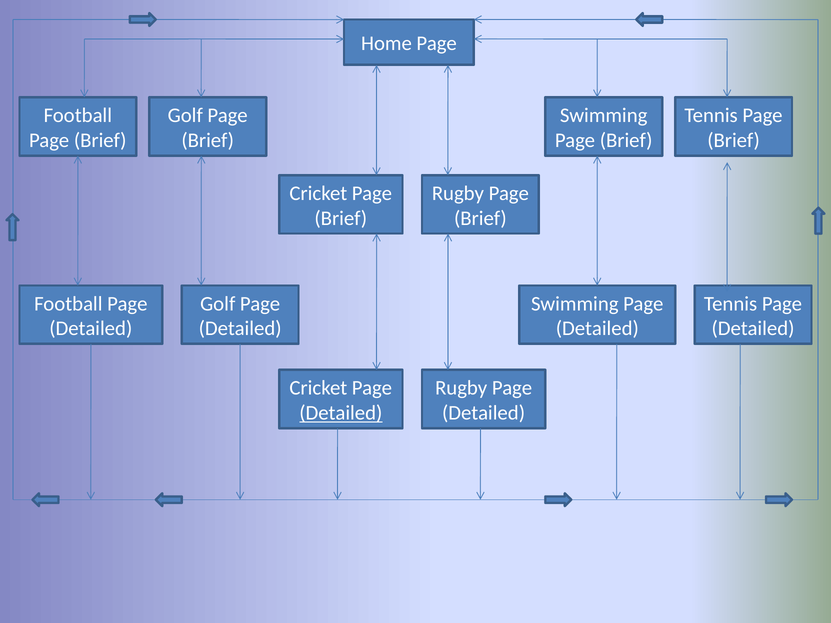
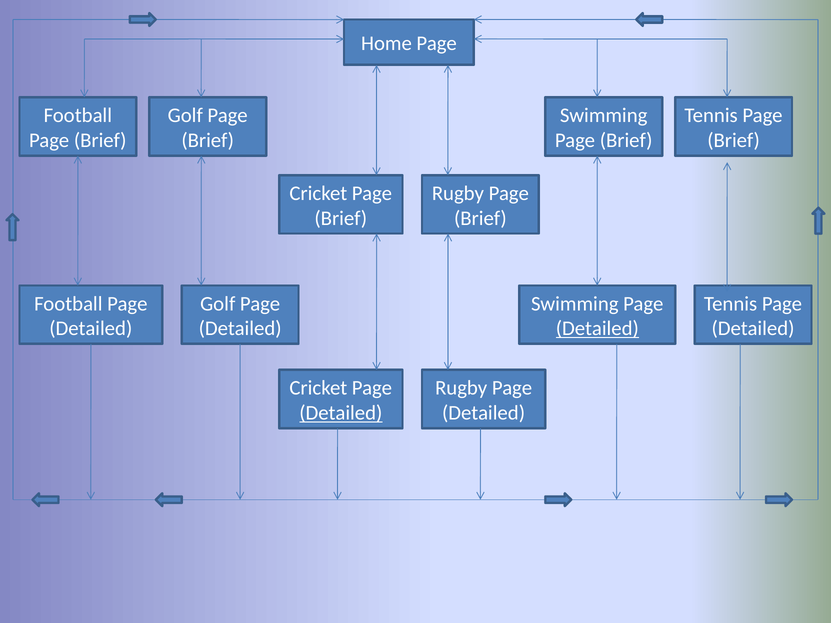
Detailed underline: none -> present (597, 329)
